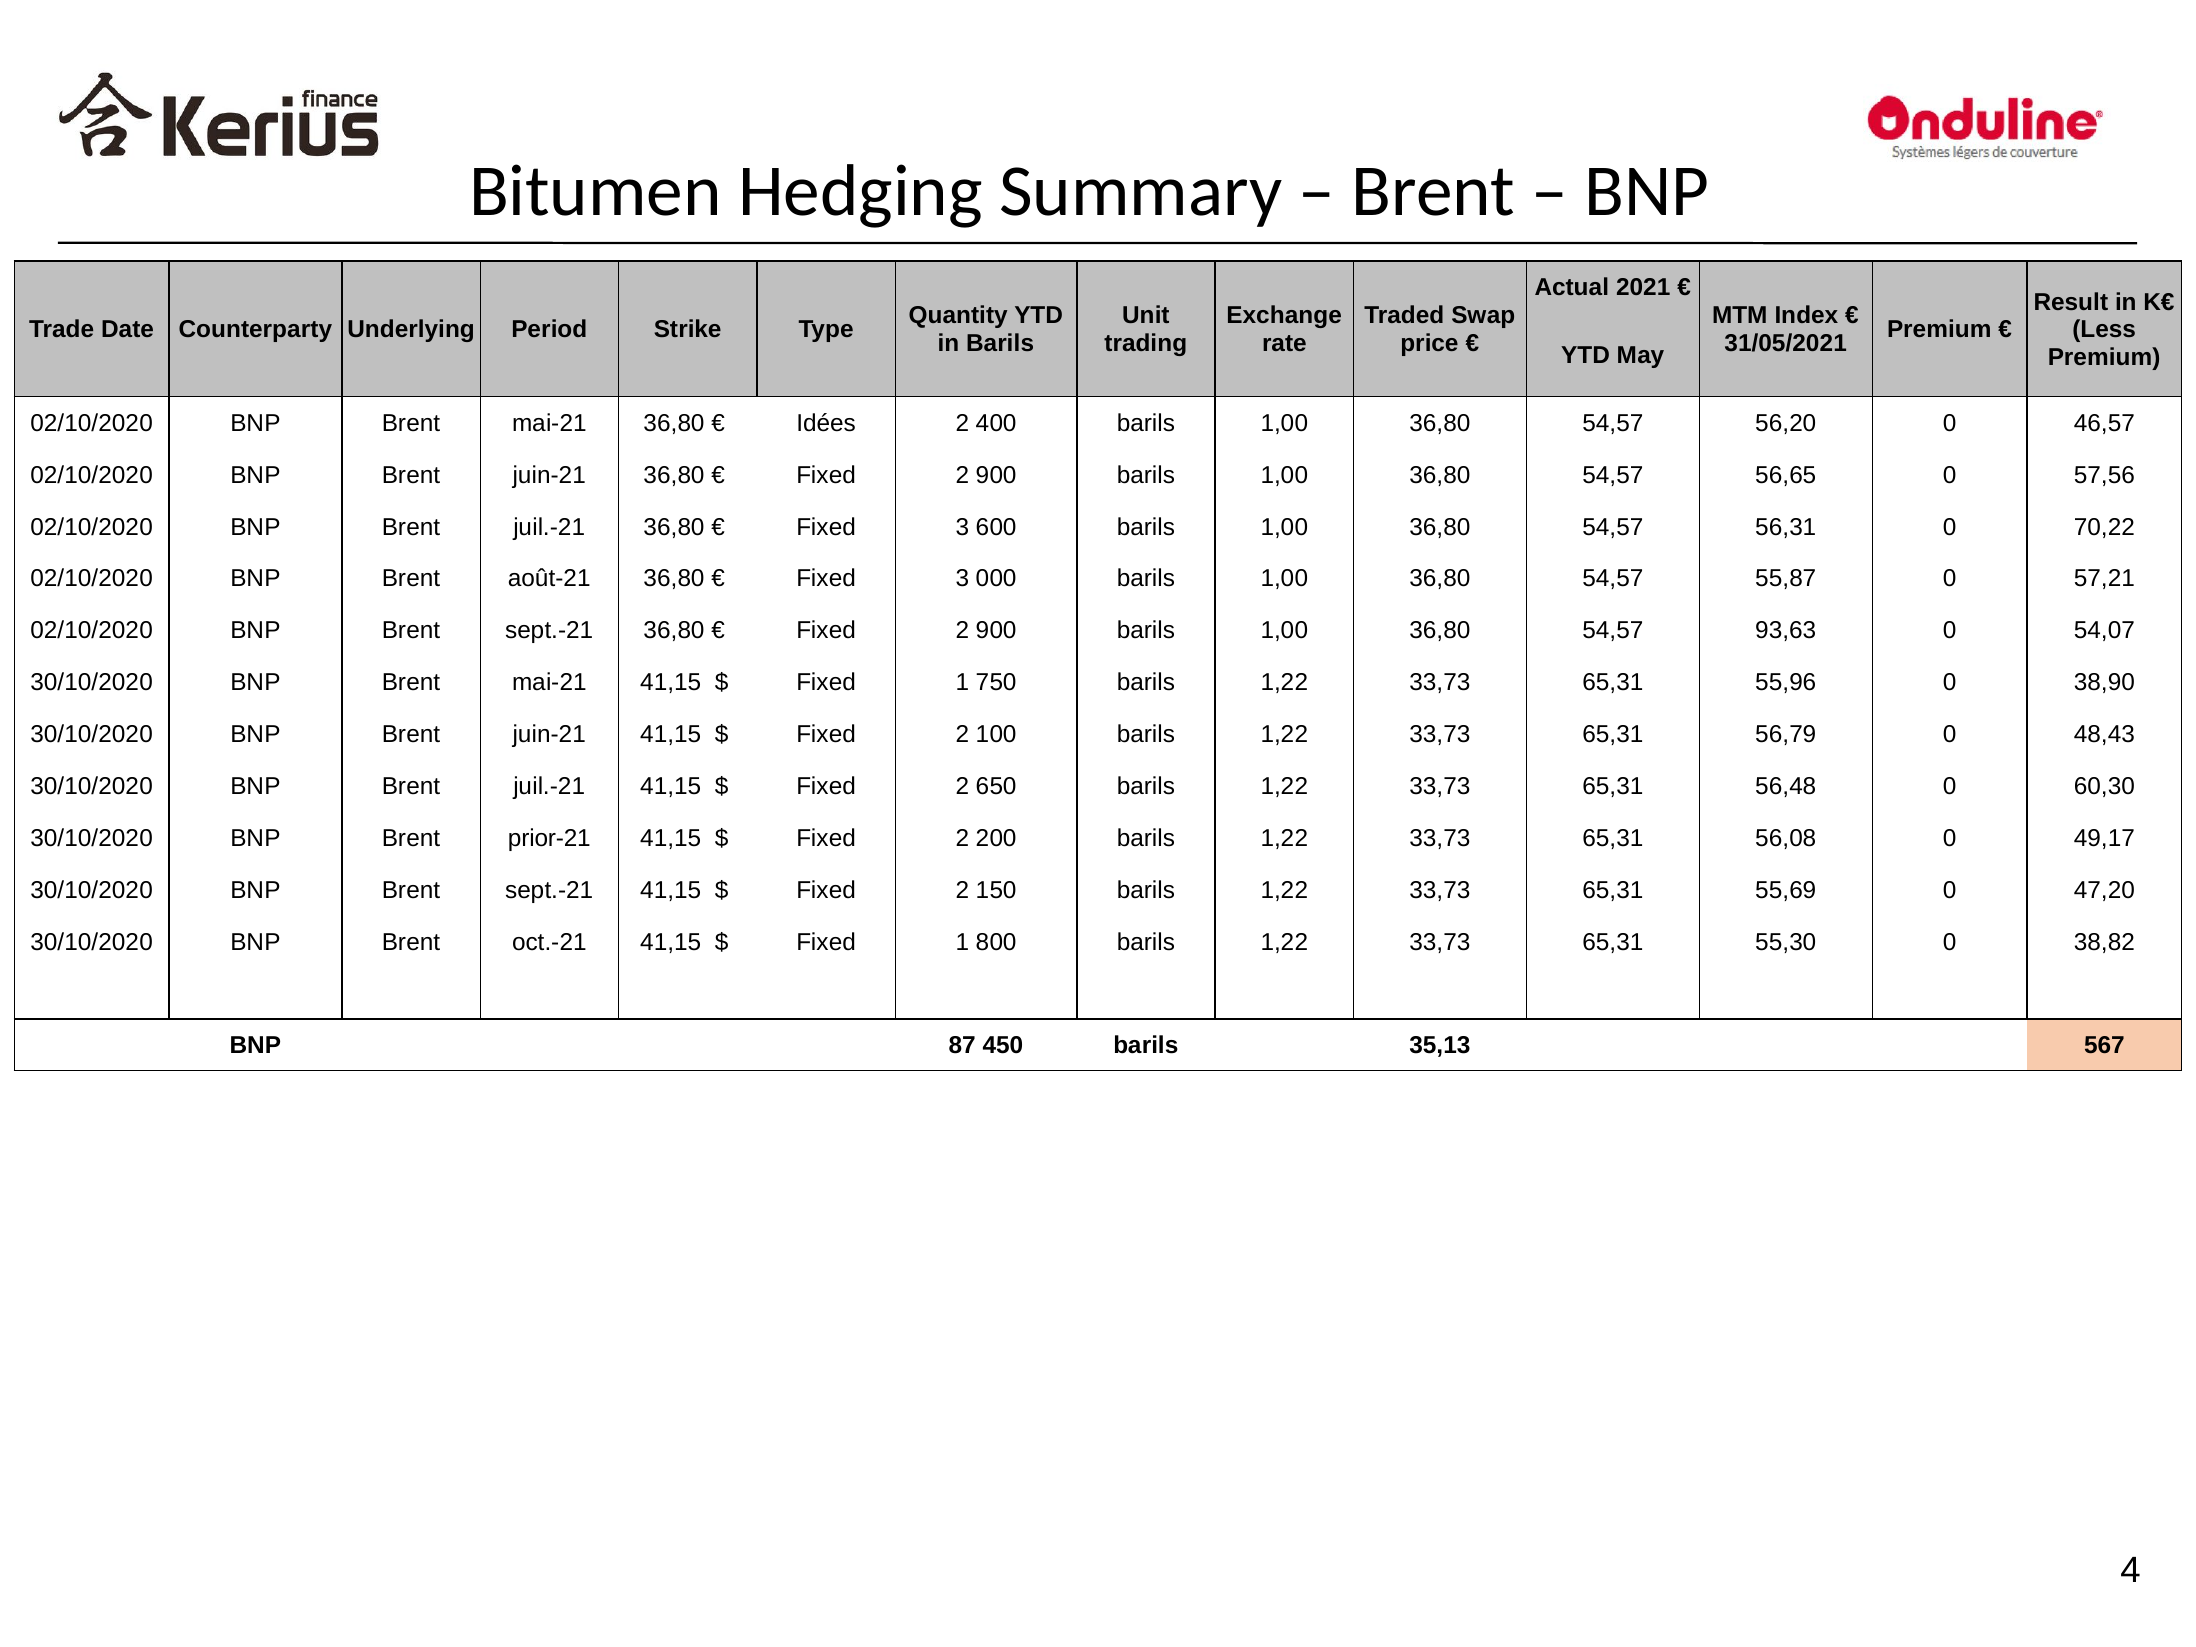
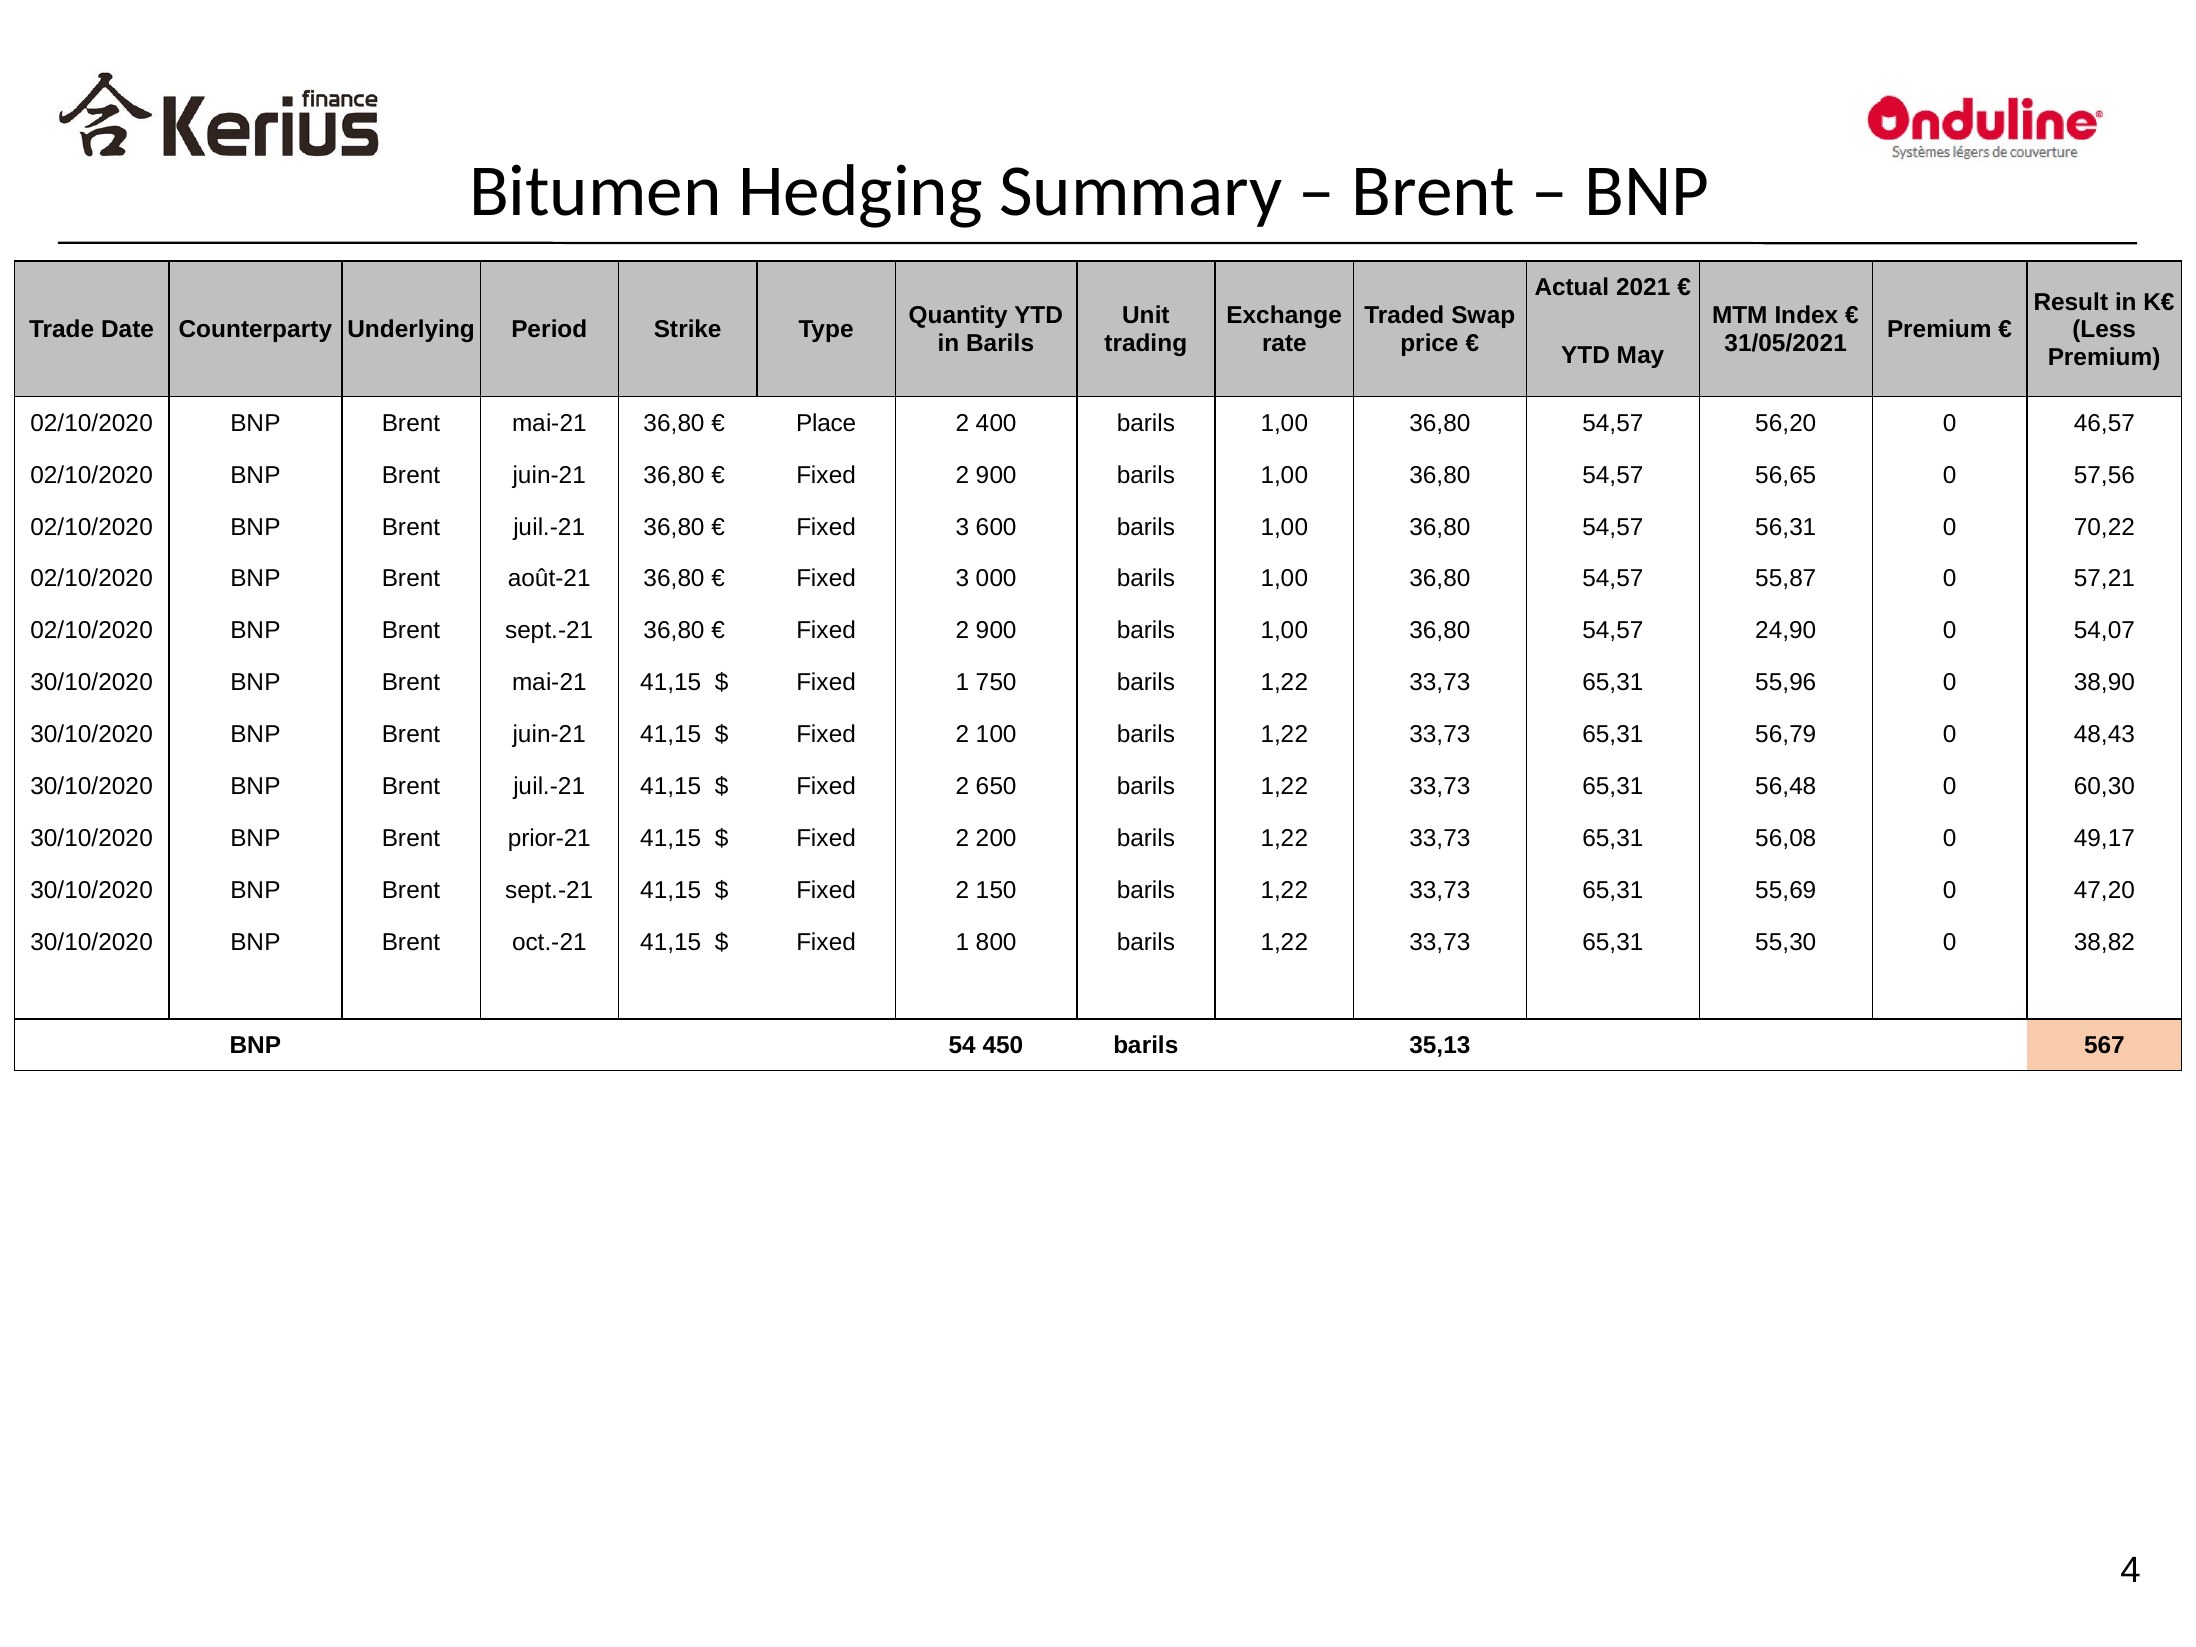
Idées: Idées -> Place (826, 423)
93,63: 93,63 -> 24,90 (1786, 631)
87: 87 -> 54 (962, 1046)
